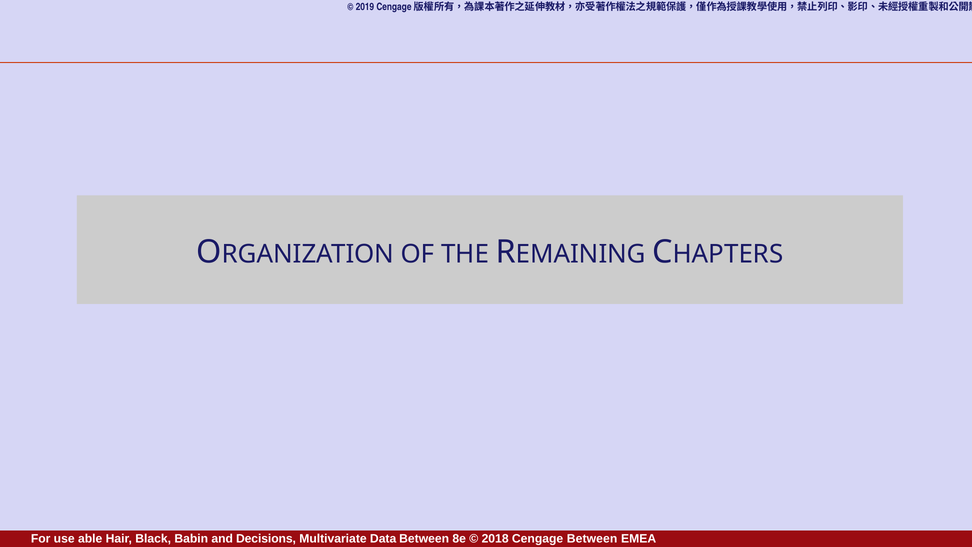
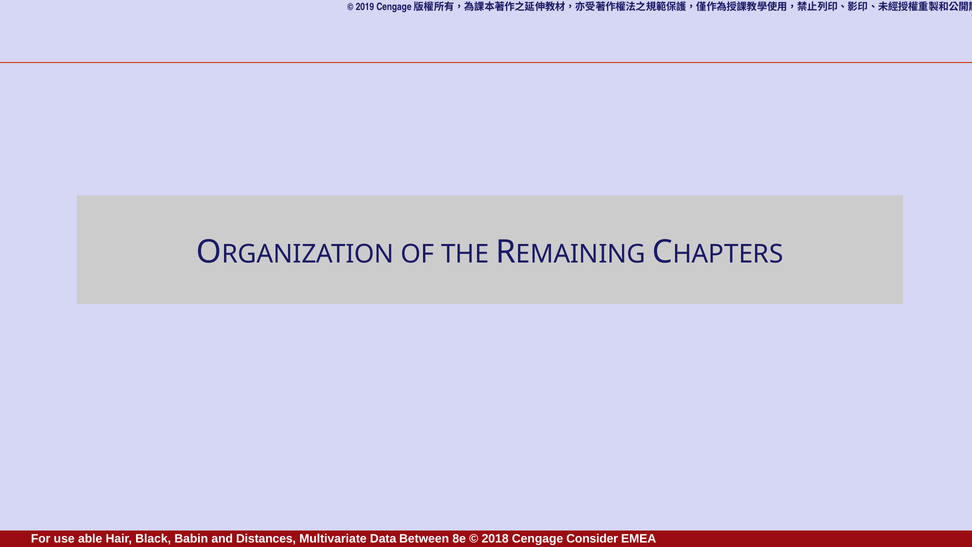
Decisions: Decisions -> Distances (266, 539)
Cengage Between: Between -> Consider (592, 539)
